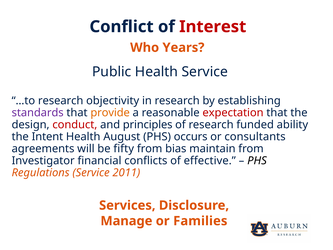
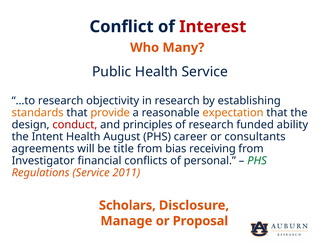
Years: Years -> Many (183, 48)
standards colour: purple -> orange (38, 113)
expectation colour: red -> orange (233, 113)
occurs: occurs -> career (191, 137)
fifty: fifty -> title (124, 149)
maintain: maintain -> receiving (212, 149)
effective: effective -> personal (210, 161)
PHS colour: black -> green (257, 161)
Services: Services -> Scholars (127, 205)
Families: Families -> Proposal (200, 221)
